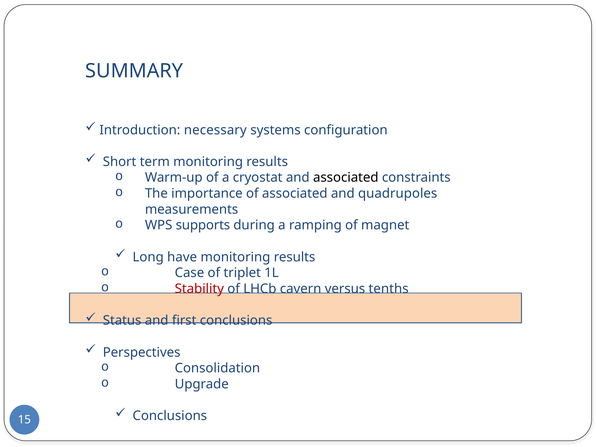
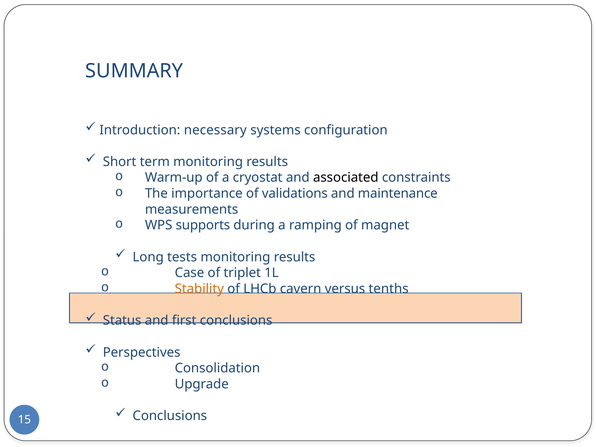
of associated: associated -> validations (295, 194)
quadrupoles: quadrupoles -> maintenance (398, 194)
have: have -> tests (182, 257)
Stability colour: red -> orange (199, 289)
